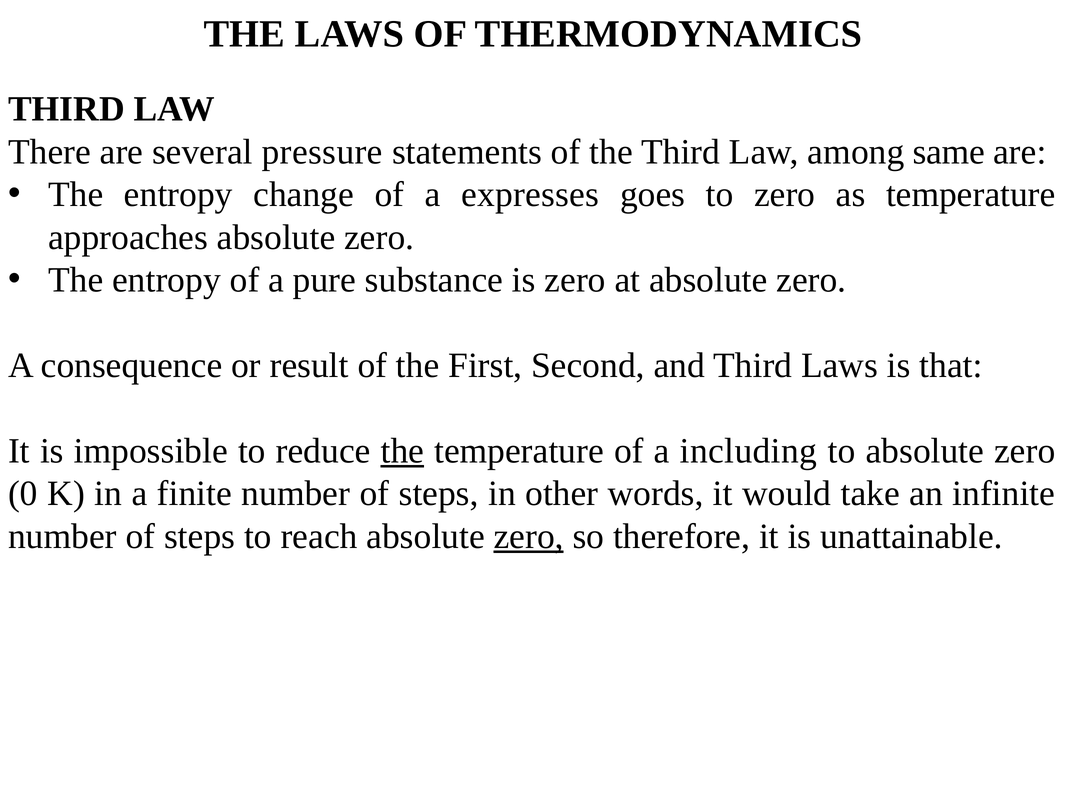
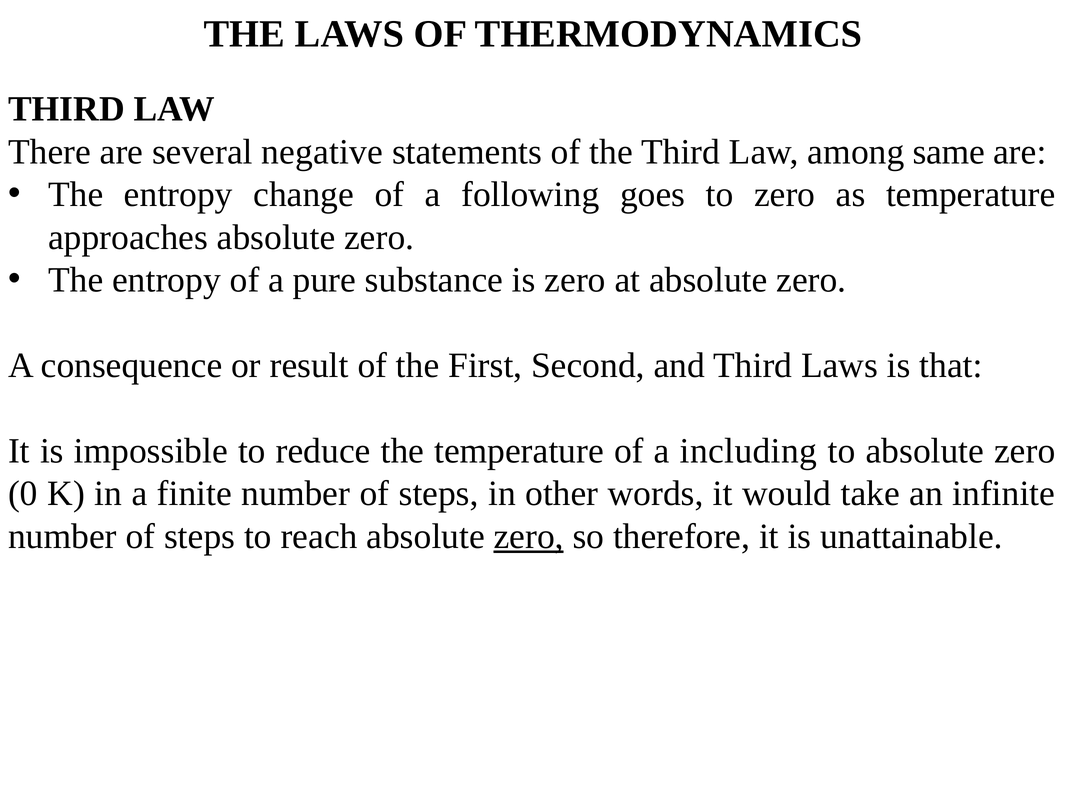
pressure: pressure -> negative (322, 152)
expresses: expresses -> following (530, 194)
the underline: present -> none (402, 451)
